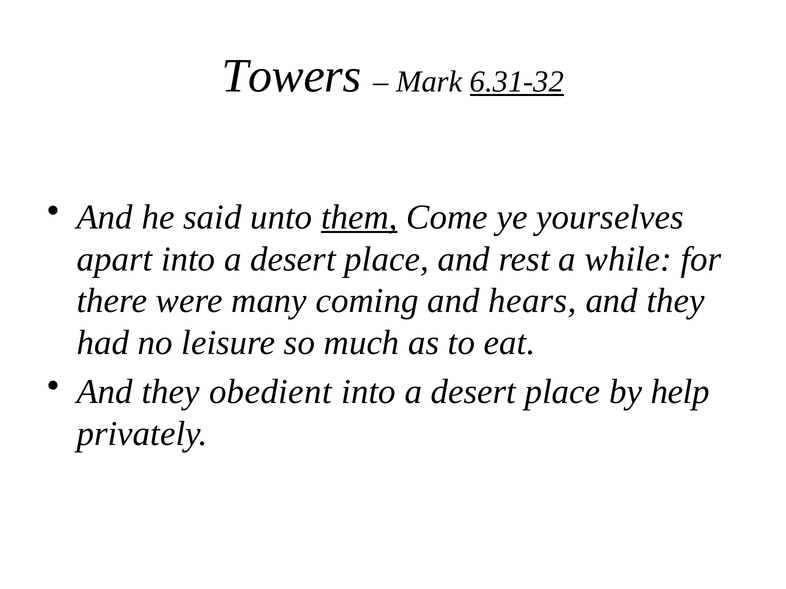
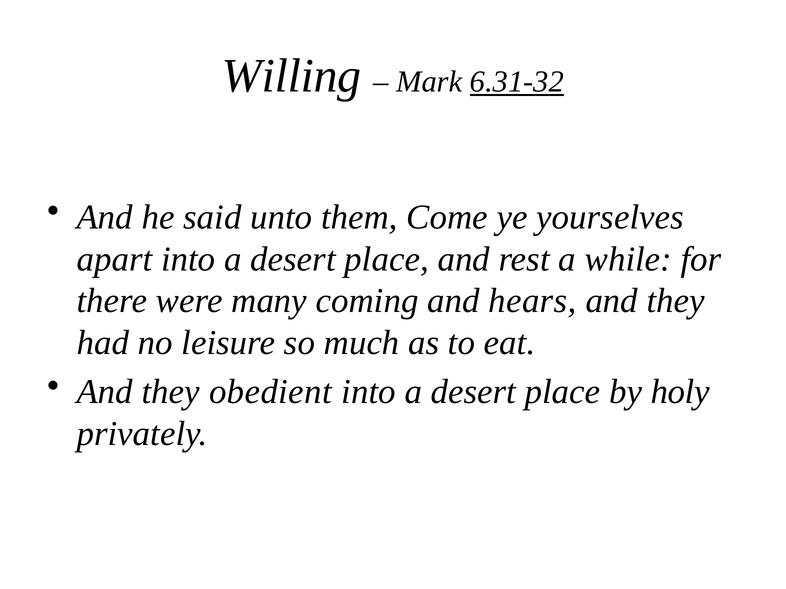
Towers: Towers -> Willing (292, 76)
them underline: present -> none (359, 217)
help: help -> holy (680, 392)
